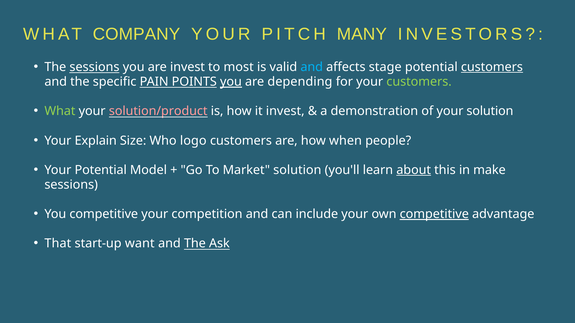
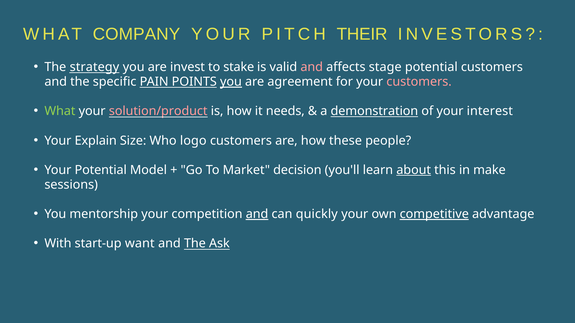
MANY: MANY -> THEIR (362, 34)
The sessions: sessions -> strategy (94, 67)
most: most -> stake (239, 67)
and colour: light blue -> pink (312, 67)
customers underline: present -> none (492, 67)
depending: depending -> agreement (300, 82)
customers colour: light green -> pink (419, 82)
it invest: invest -> needs (285, 111)
demonstration underline: none -> present (374, 111)
your solution: solution -> interest (490, 111)
when: when -> these (346, 141)
Market solution: solution -> decision (297, 170)
You competitive: competitive -> mentorship (104, 214)
and underline: none -> present (257, 214)
include: include -> quickly (317, 214)
That: That -> With (58, 244)
